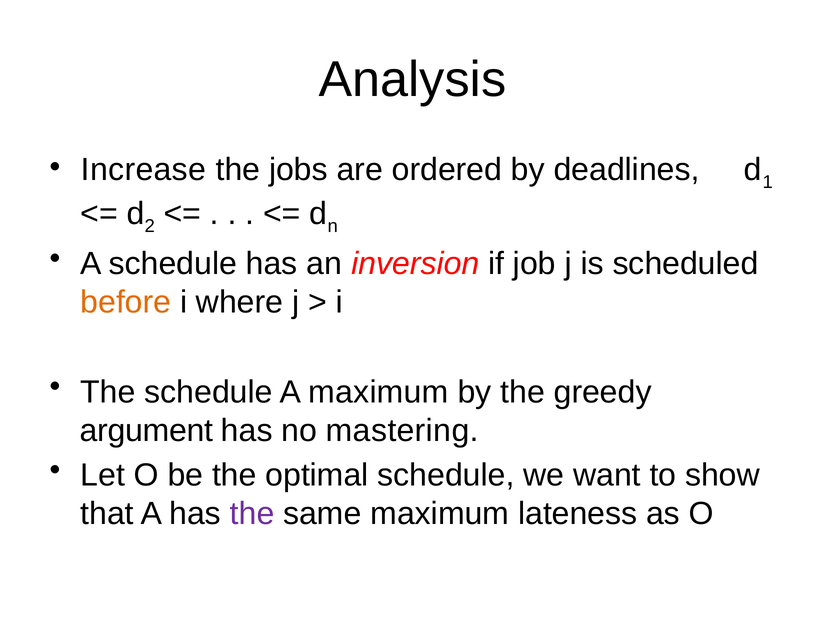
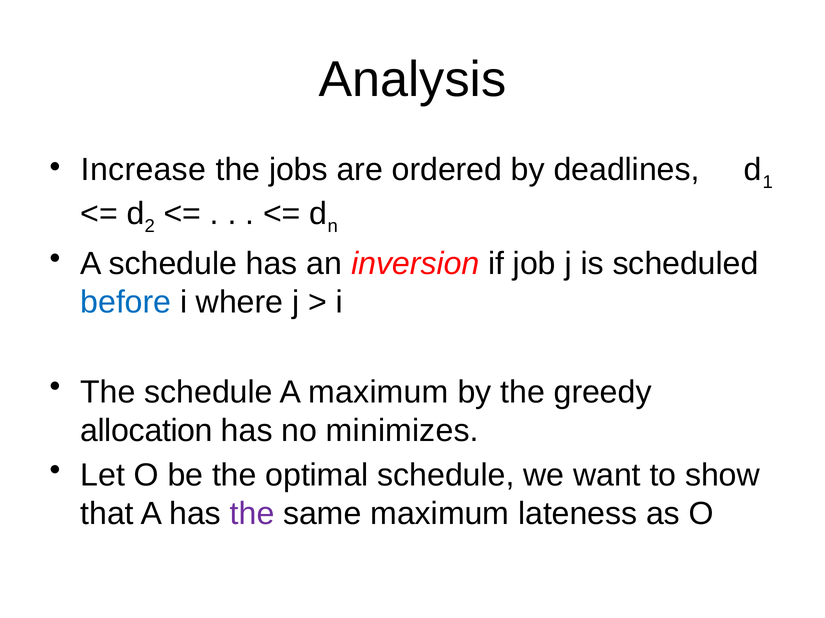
before colour: orange -> blue (126, 303)
argument: argument -> allocation (146, 431)
mastering: mastering -> minimizes (402, 431)
